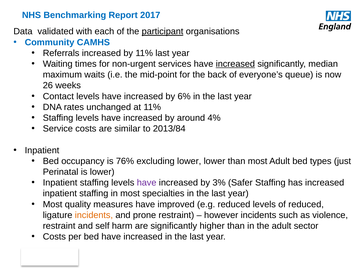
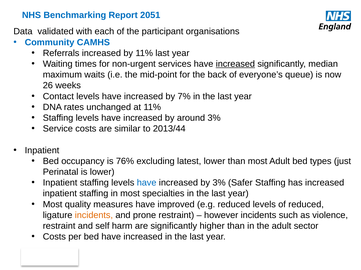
2017: 2017 -> 2051 (150, 15)
participant underline: present -> none (163, 32)
6%: 6% -> 7% (184, 97)
around 4%: 4% -> 3% (214, 118)
2013/84: 2013/84 -> 2013/44 (169, 129)
excluding lower: lower -> latest (189, 162)
have colour: purple -> blue (147, 183)
